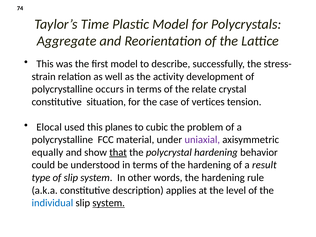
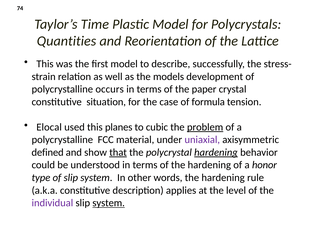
Aggregate: Aggregate -> Quantities (67, 41)
activity: activity -> models (169, 77)
relate: relate -> paper (204, 89)
vertices: vertices -> formula (208, 102)
problem underline: none -> present (205, 127)
equally: equally -> defined (48, 152)
hardening underline: none -> present (216, 152)
result: result -> honor (264, 165)
individual colour: blue -> purple (52, 203)
